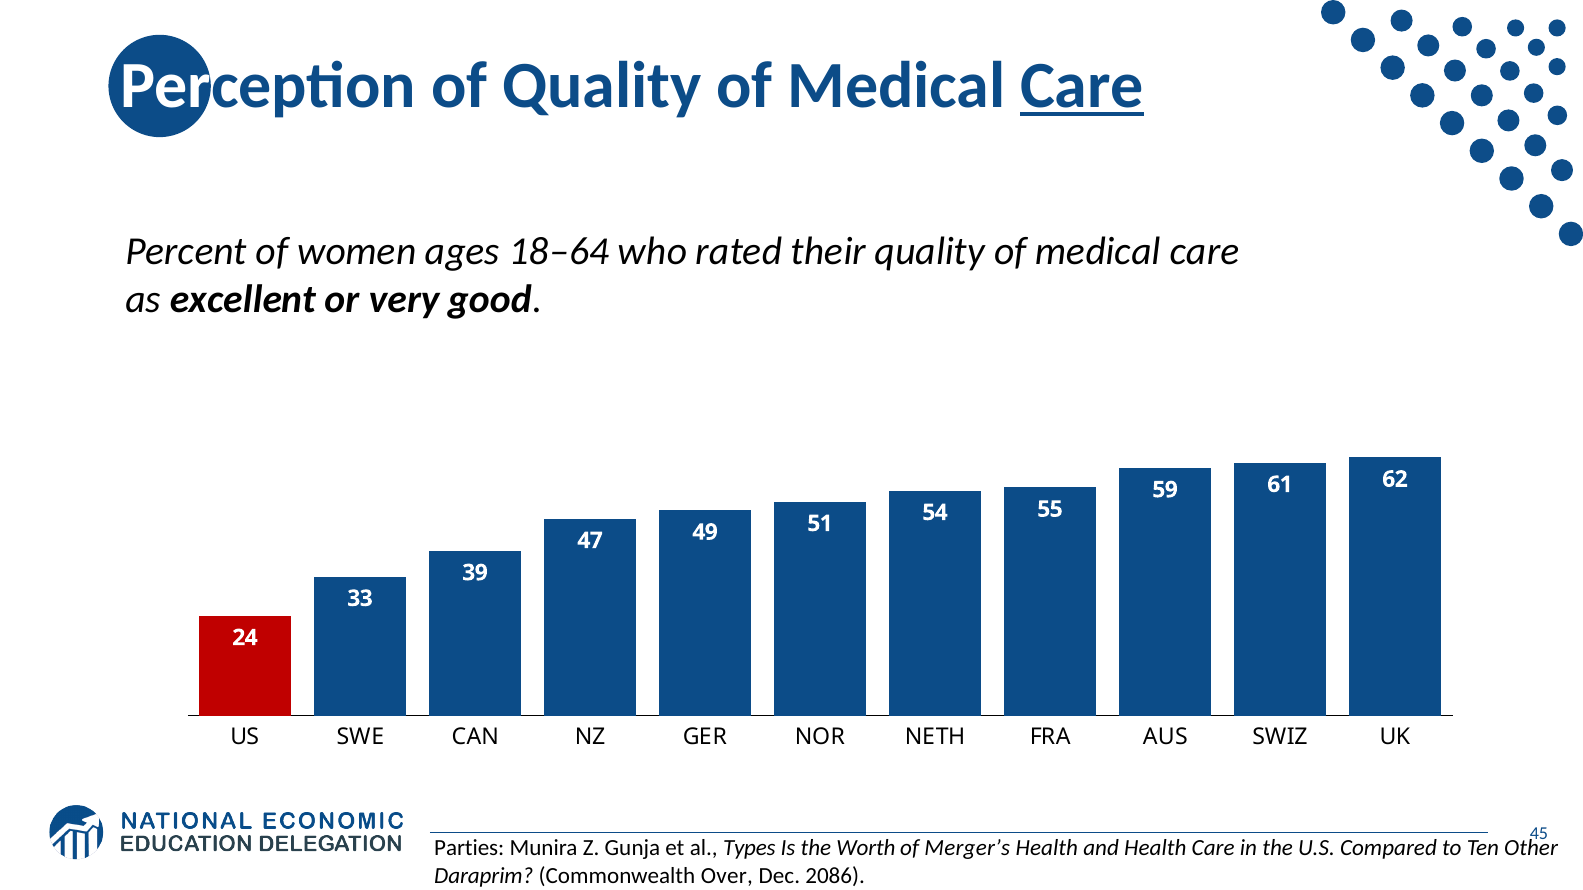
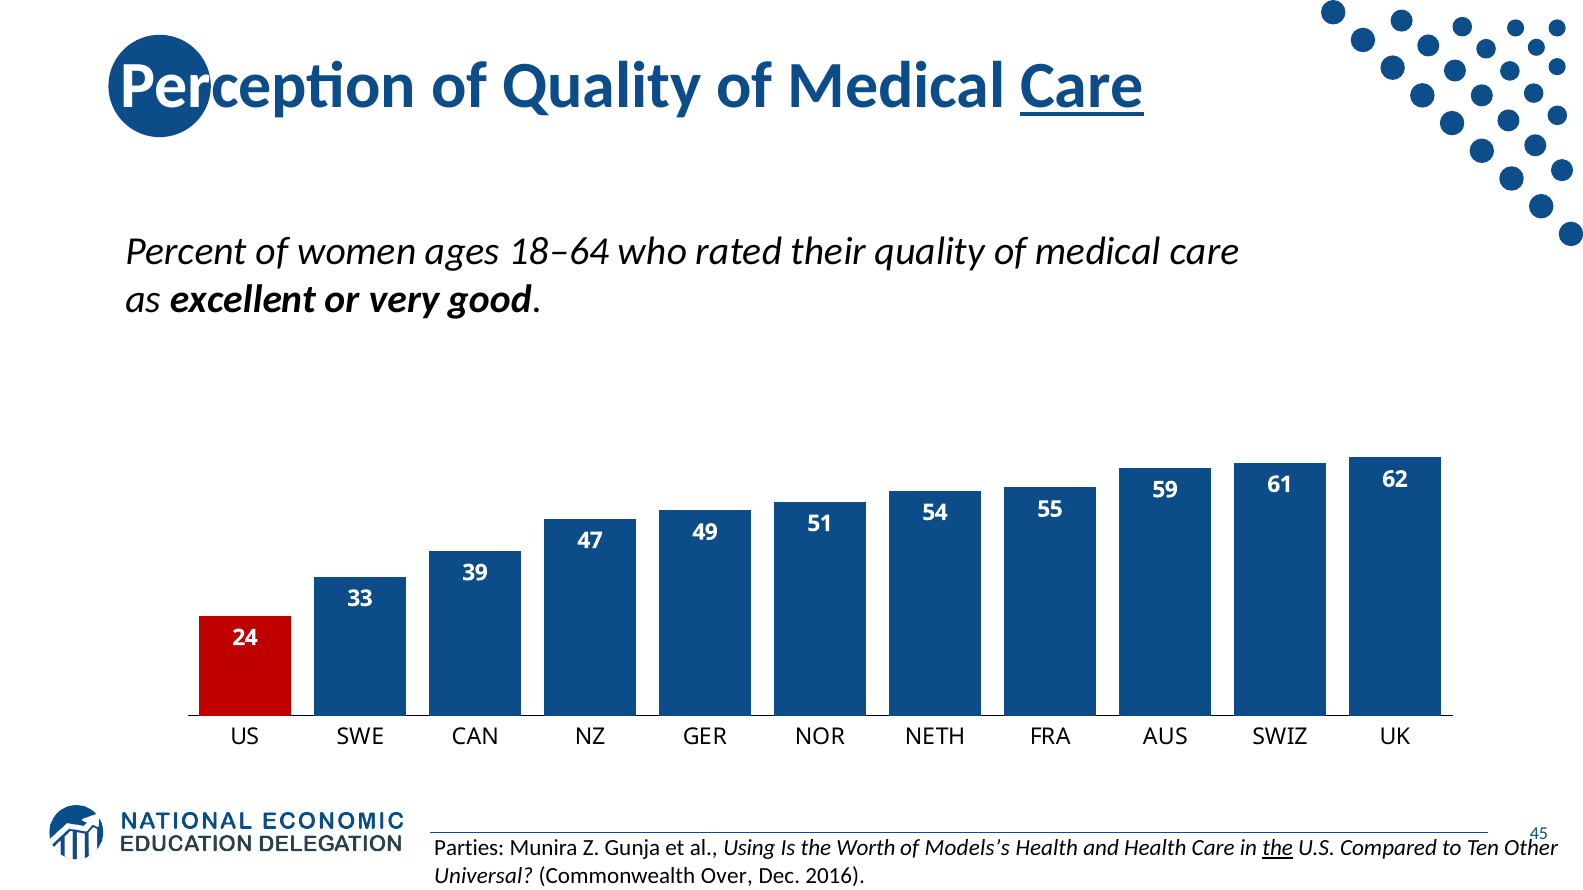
Types: Types -> Using (749, 849)
Merger’s: Merger’s -> Models’s (967, 849)
the underline: none -> present (1278, 849)
Daraprim: Daraprim -> Universal (484, 876)
2086: 2086 -> 2016 (835, 876)
